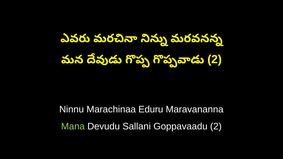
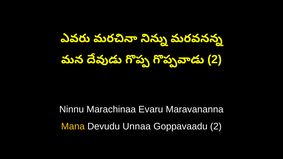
Eduru: Eduru -> Evaru (151, 110)
Mana colour: light green -> yellow (73, 127)
Sallani: Sallani -> Unnaa (137, 127)
